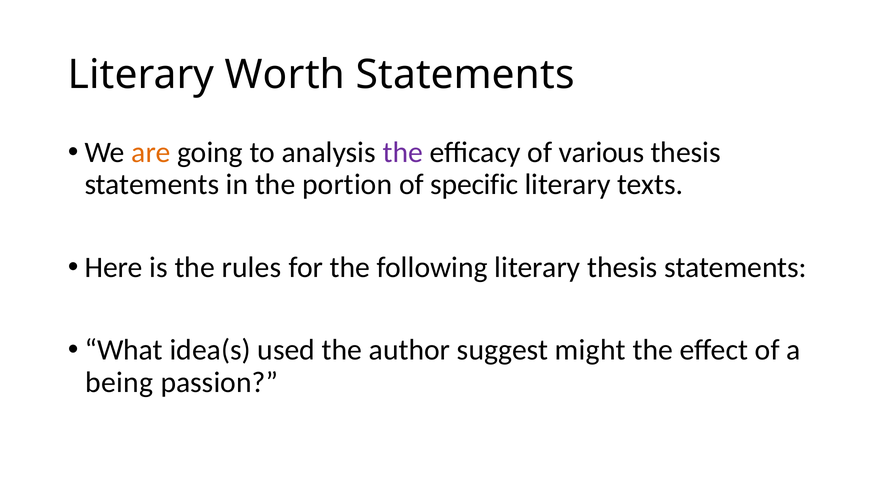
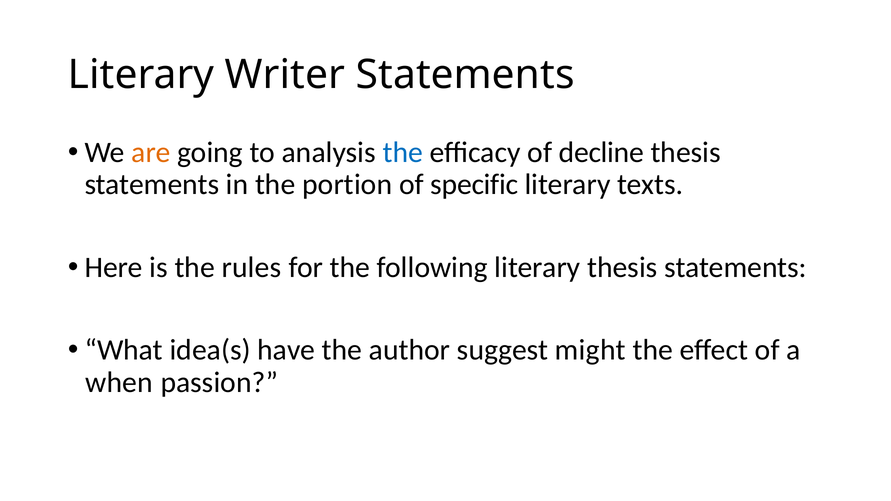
Worth: Worth -> Writer (285, 75)
the colour: purple -> blue (403, 153)
various: various -> decline (601, 153)
used: used -> have (286, 350)
being: being -> when (119, 382)
